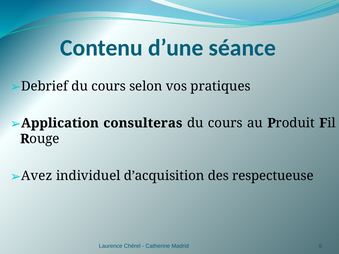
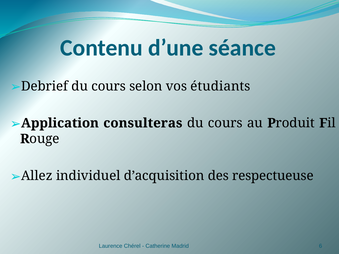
pratiques: pratiques -> étudiants (220, 86)
Avez: Avez -> Allez (37, 176)
